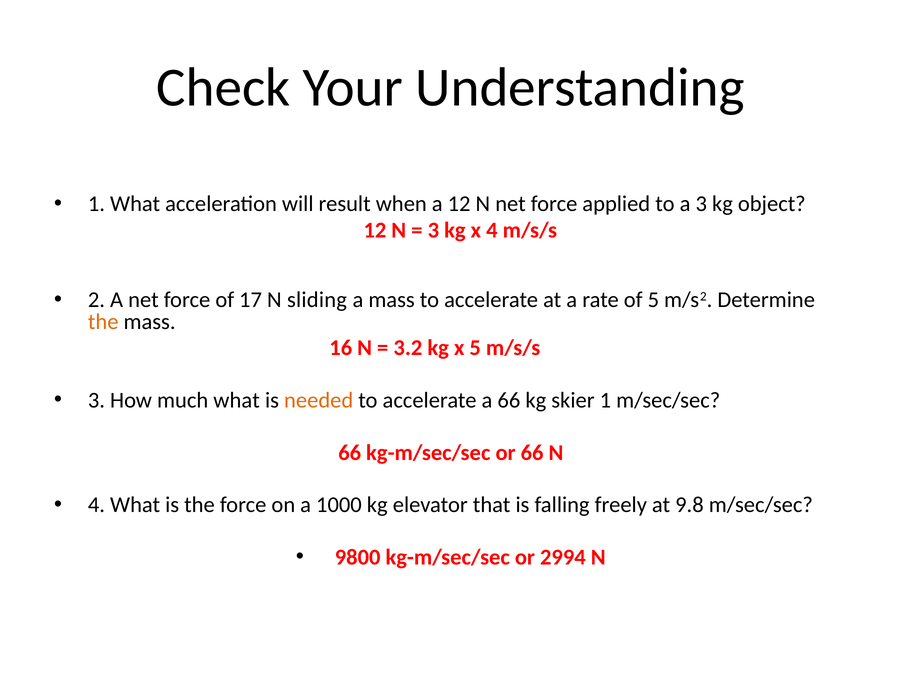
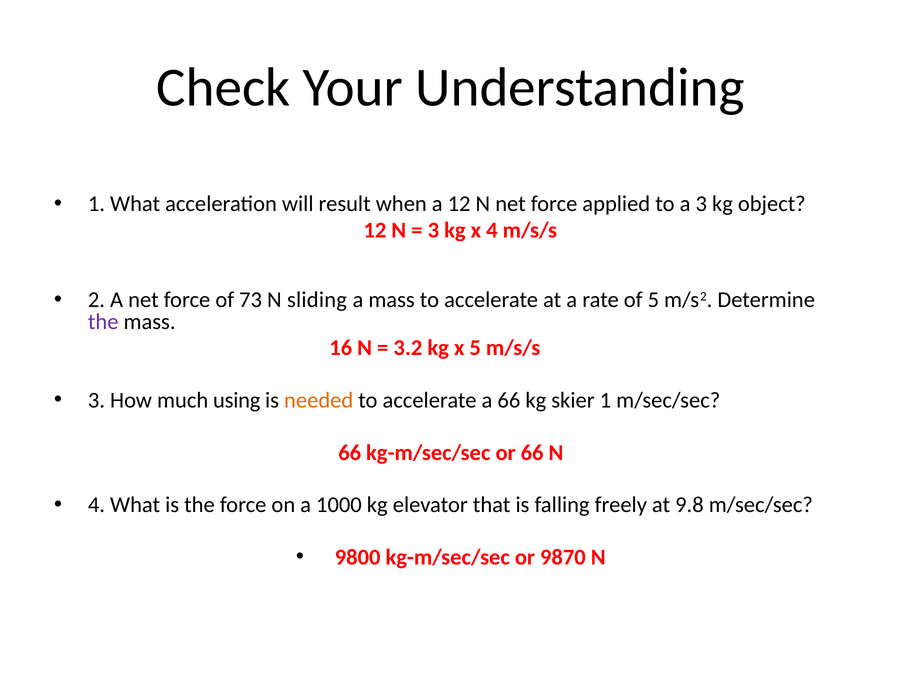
17: 17 -> 73 (251, 300)
the colour: orange -> purple (103, 321)
much what: what -> using (237, 400)
2994: 2994 -> 9870 (563, 557)
